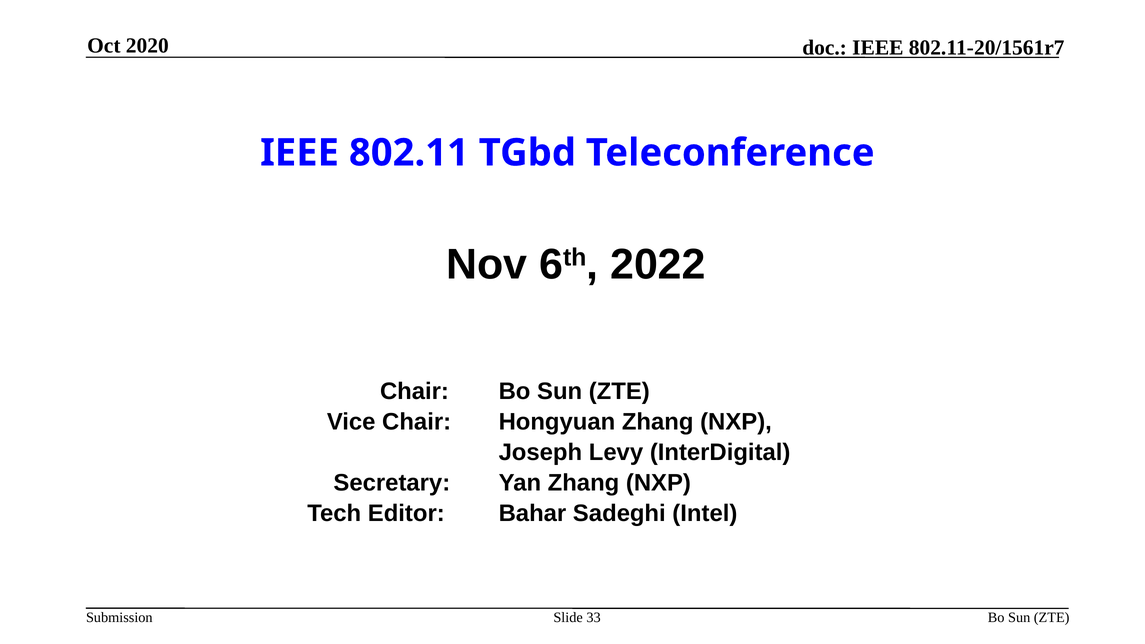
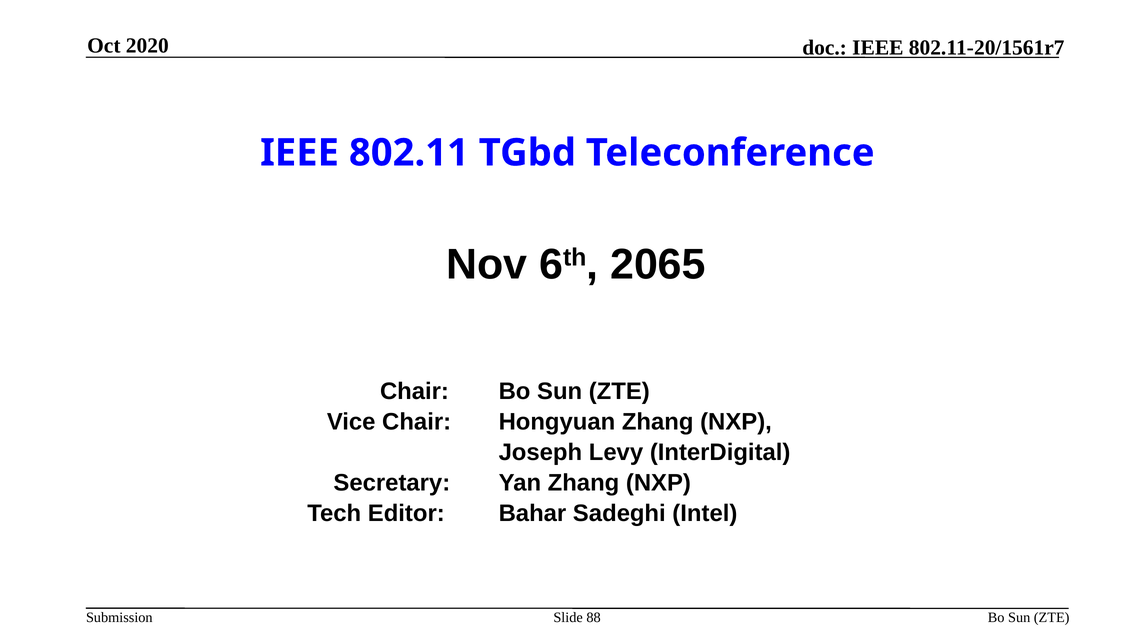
2022: 2022 -> 2065 (658, 265)
33: 33 -> 88 (594, 618)
